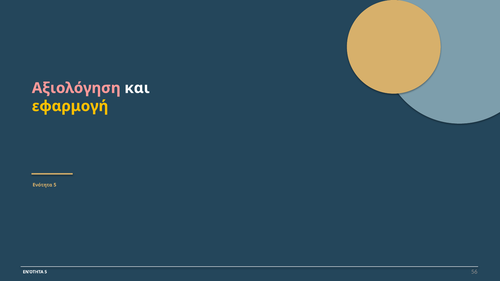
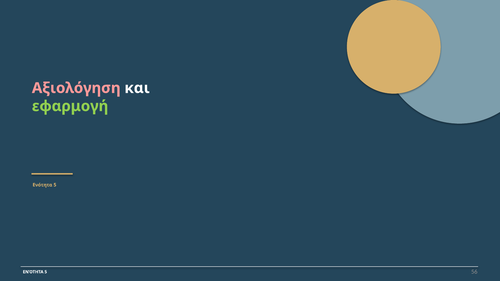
εφαρμογή colour: yellow -> light green (70, 106)
